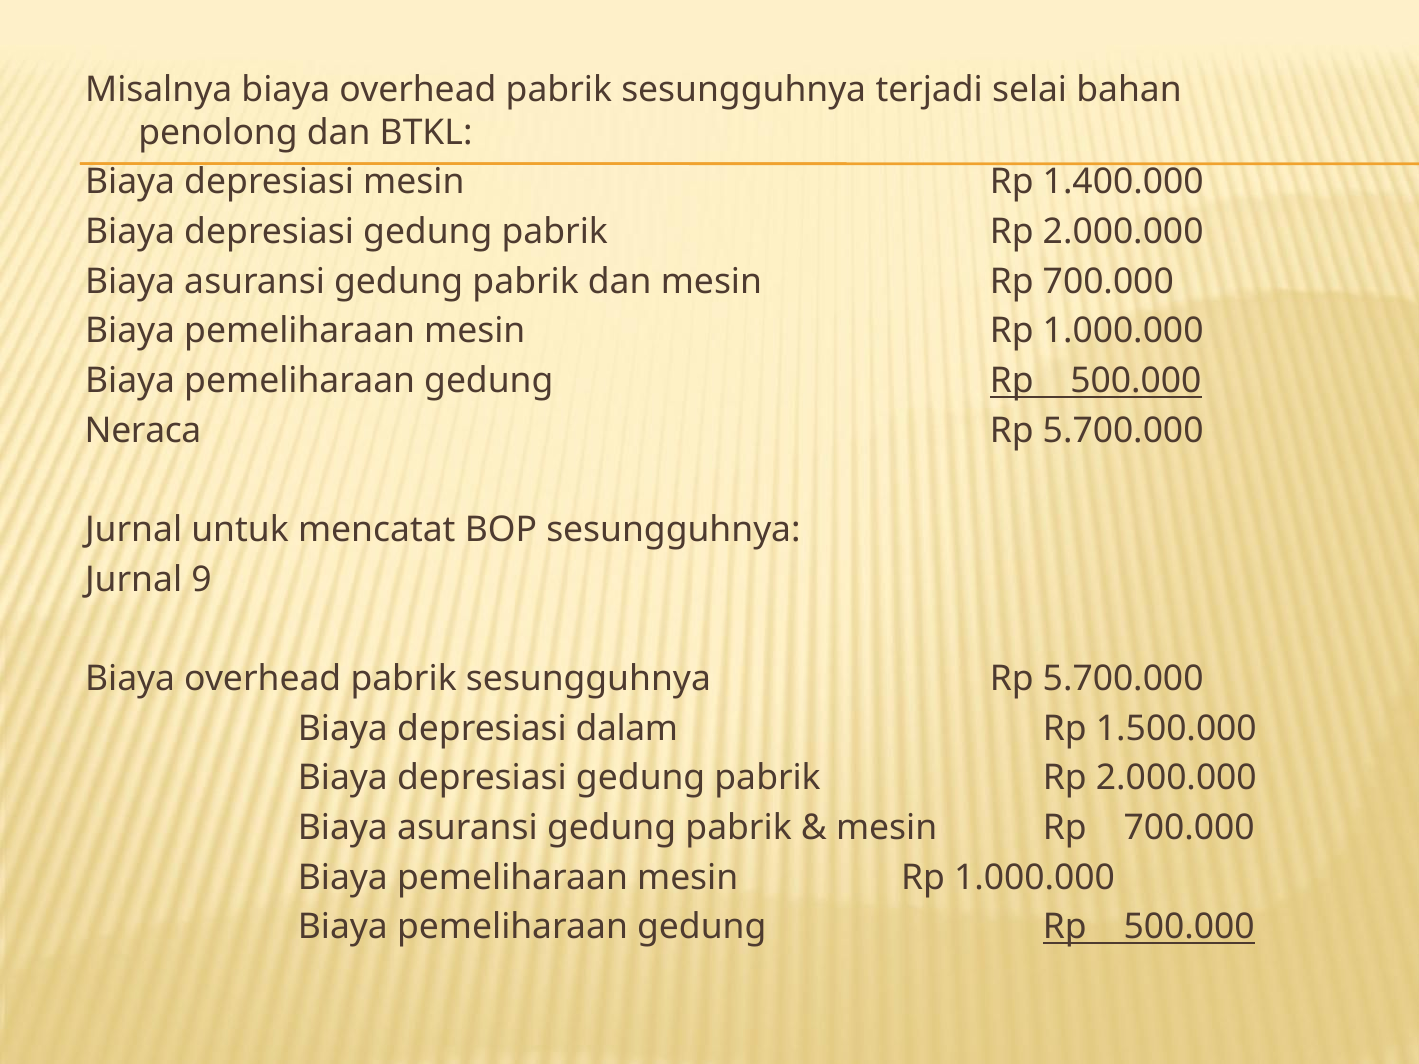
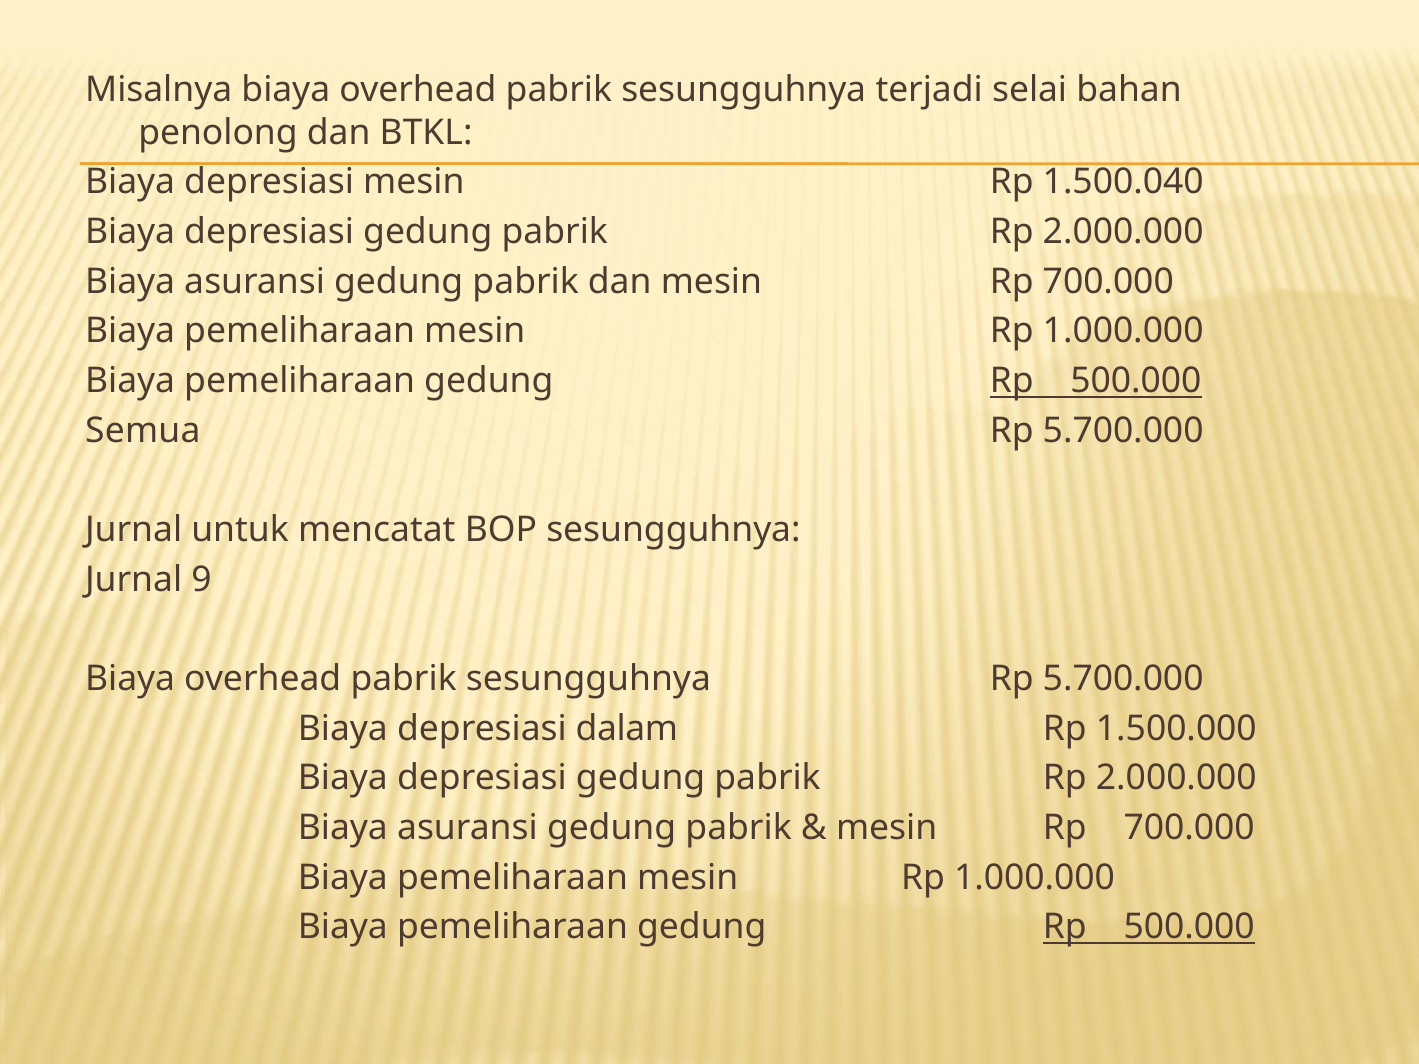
1.400.000: 1.400.000 -> 1.500.040 (1123, 182)
Neraca: Neraca -> Semua (143, 431)
